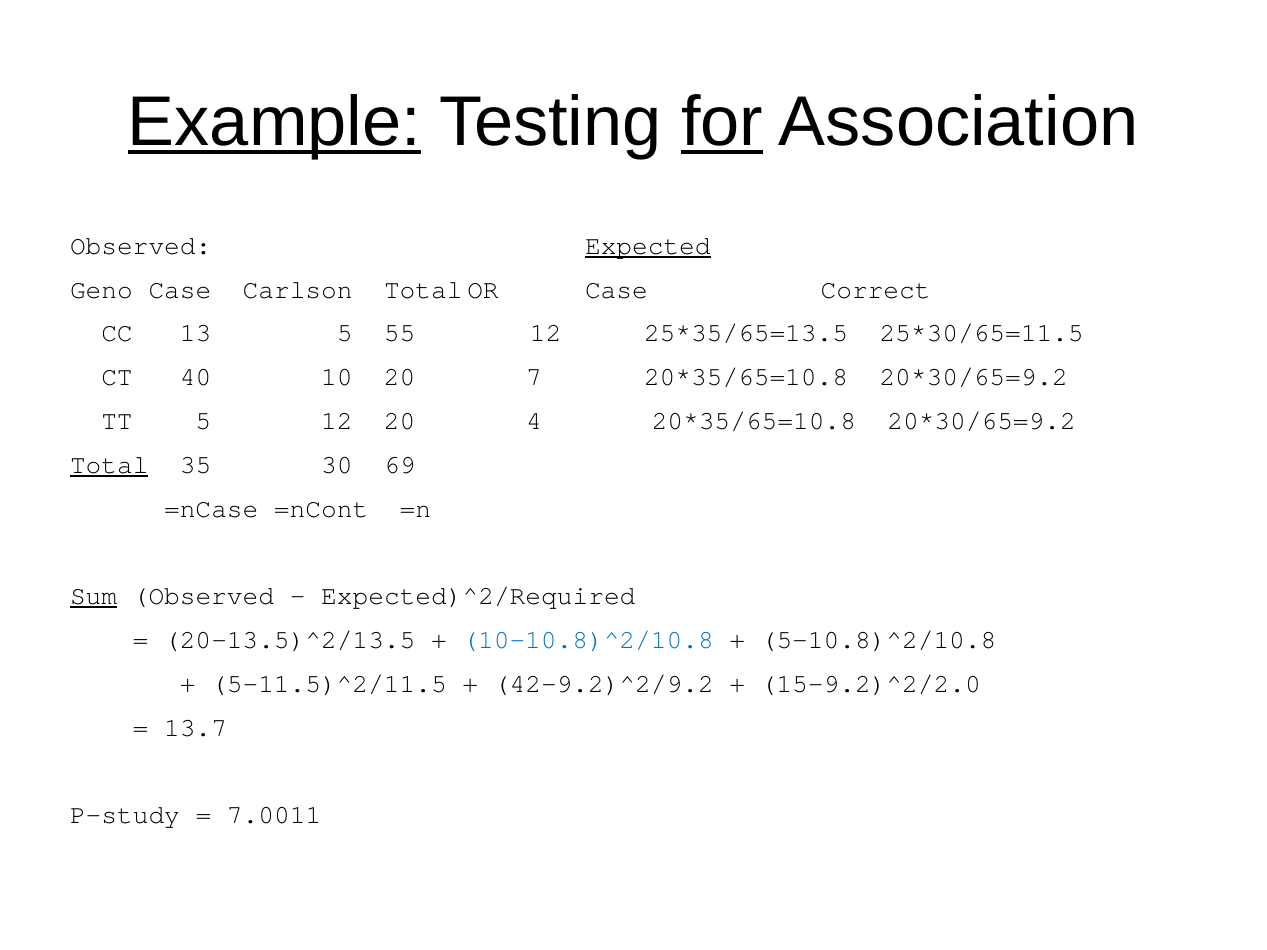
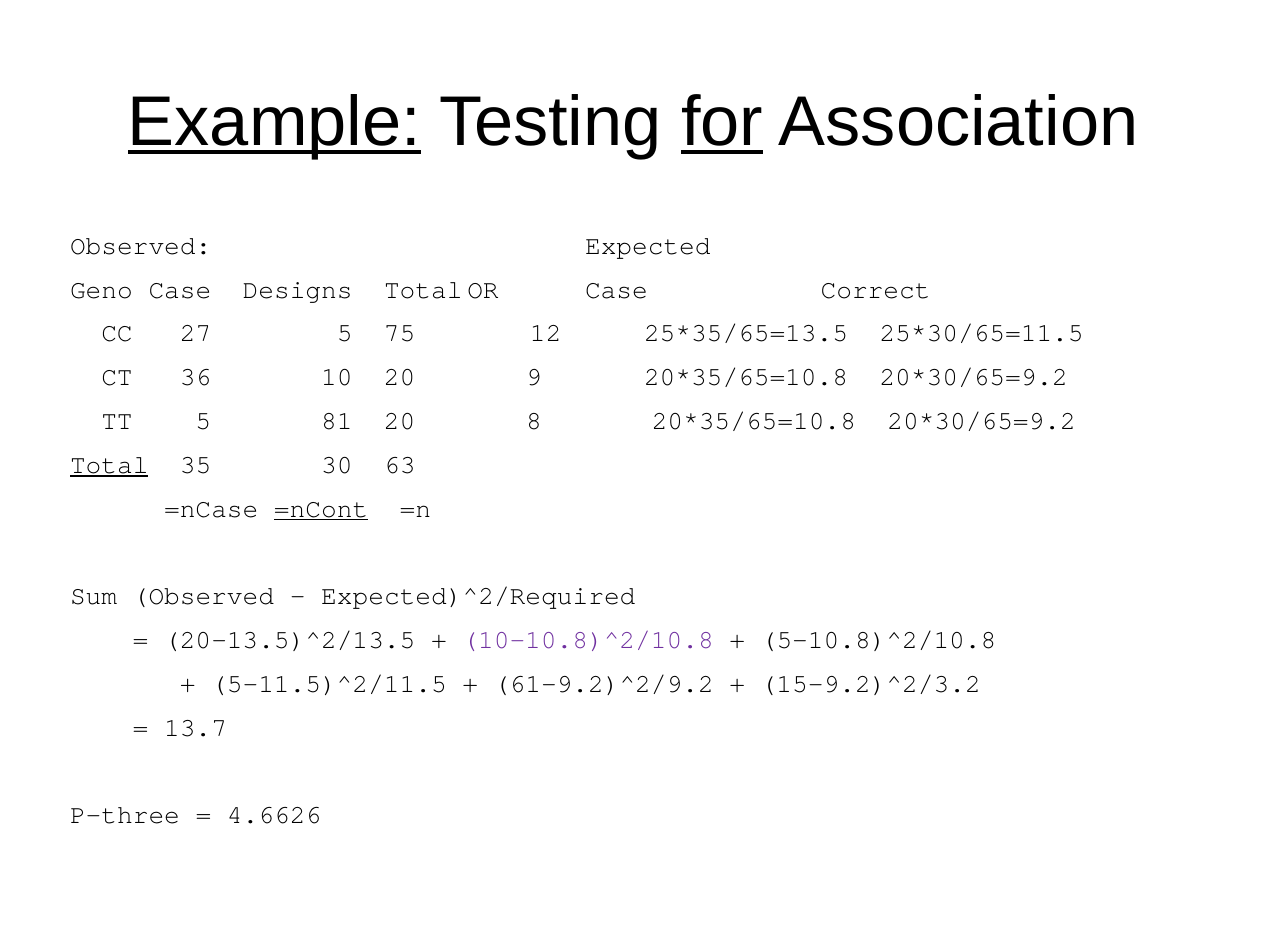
Expected underline: present -> none (648, 246)
Carlson: Carlson -> Designs (298, 290)
13: 13 -> 27 (196, 333)
55: 55 -> 75 (400, 333)
40: 40 -> 36 (196, 377)
7: 7 -> 9 (534, 377)
5 12: 12 -> 81 (337, 421)
4: 4 -> 8 (534, 421)
69: 69 -> 63 (400, 465)
=nCont underline: none -> present (321, 509)
Sum underline: present -> none (94, 596)
10-10.8)^2/10.8 colour: blue -> purple (588, 640)
42-9.2)^2/9.2: 42-9.2)^2/9.2 -> 61-9.2)^2/9.2 (604, 684)
15-9.2)^2/2.0: 15-9.2)^2/2.0 -> 15-9.2)^2/3.2 (871, 684)
P-study: P-study -> P-three (125, 815)
7.0011: 7.0011 -> 4.6626 (274, 815)
